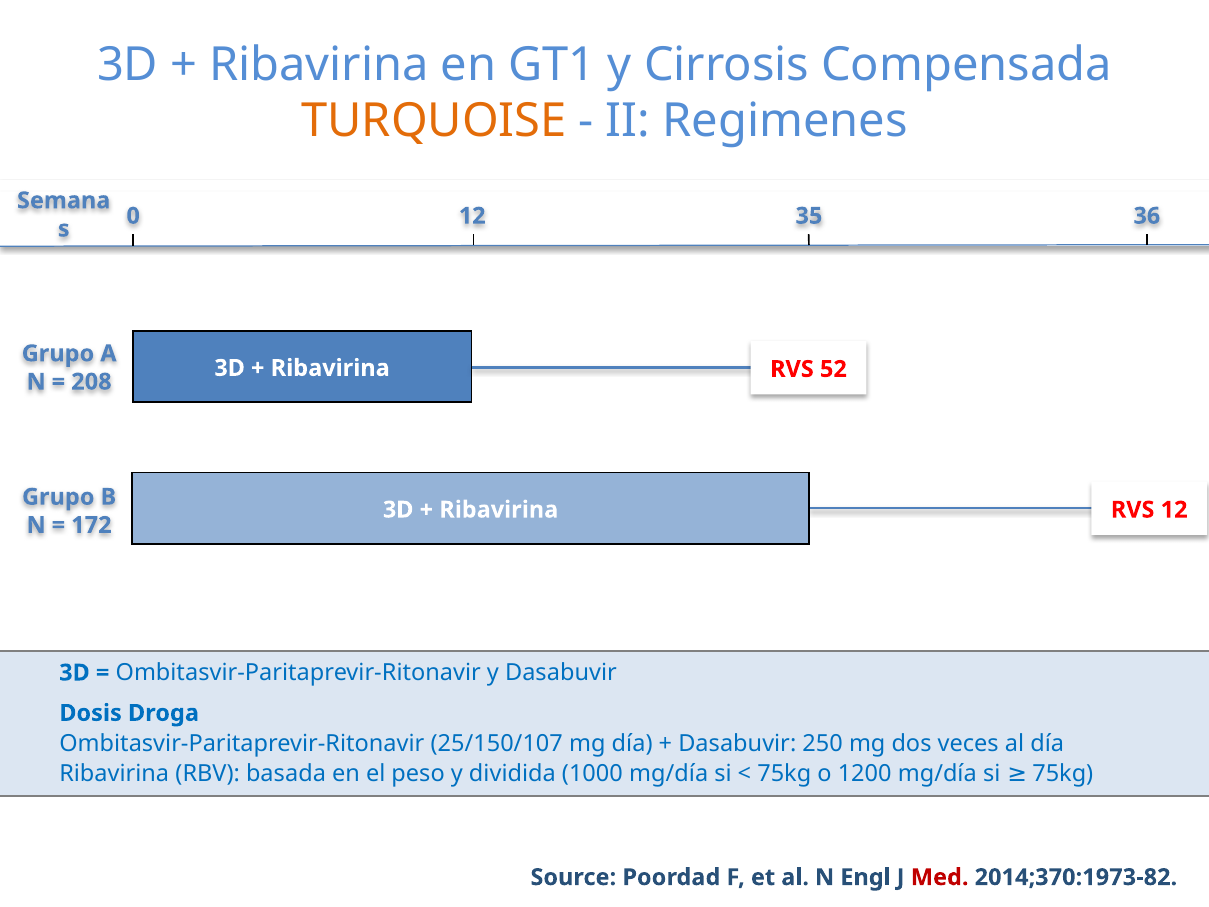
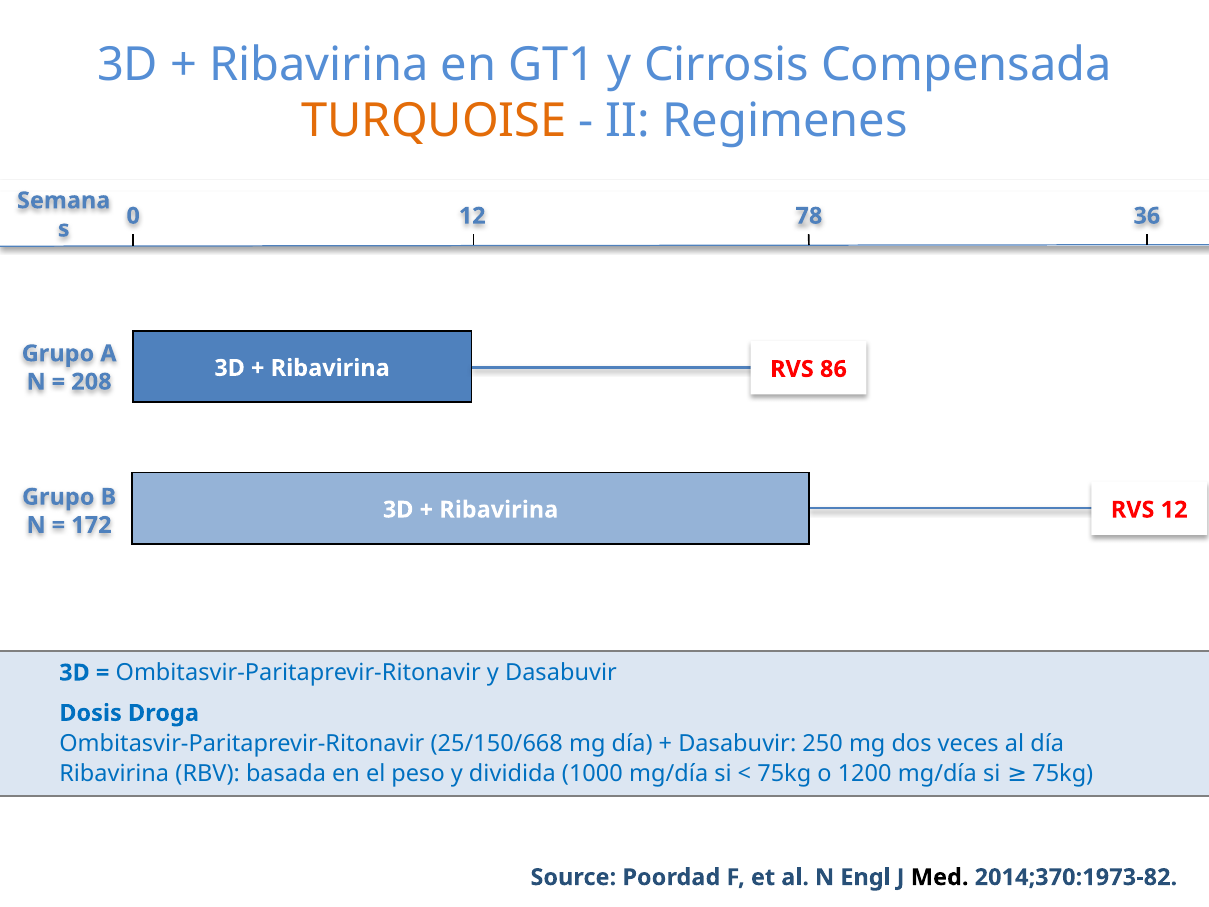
35: 35 -> 78 (809, 216)
52: 52 -> 86 (833, 369)
25/150/107: 25/150/107 -> 25/150/668 (497, 743)
Med colour: red -> black (940, 877)
